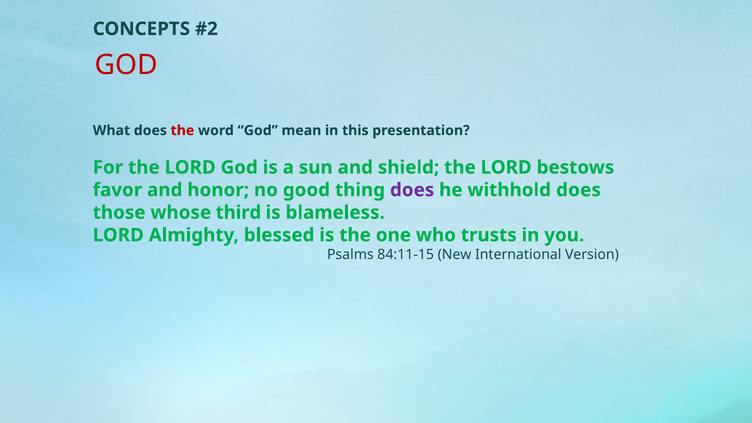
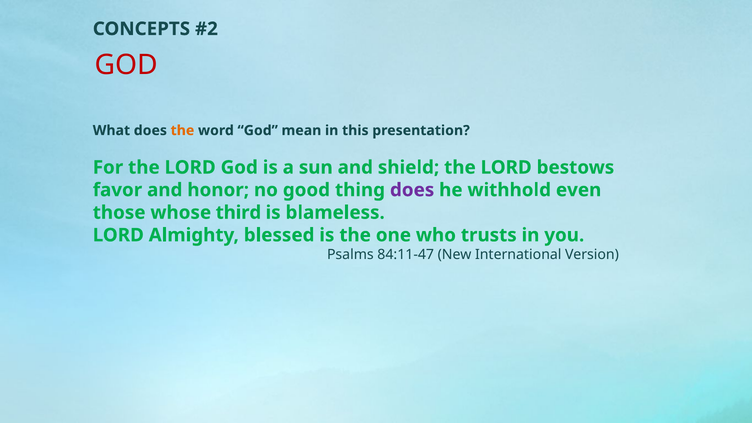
the colour: red -> orange (182, 130)
withhold does: does -> even (579, 190)
84:11-15: 84:11-15 -> 84:11-47 (406, 255)
